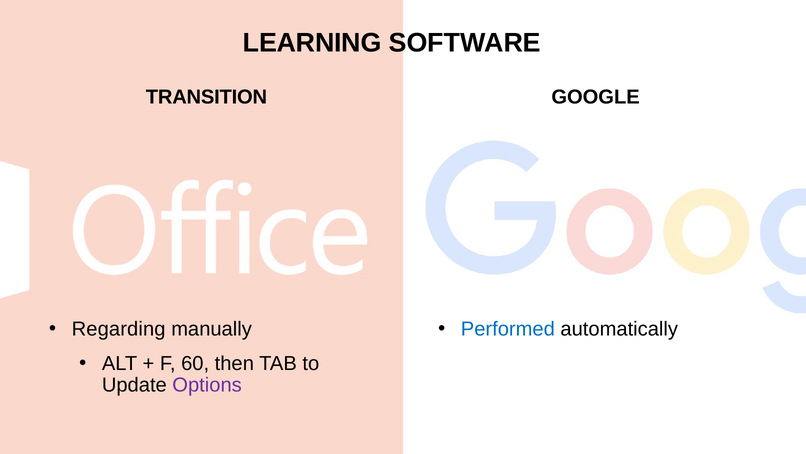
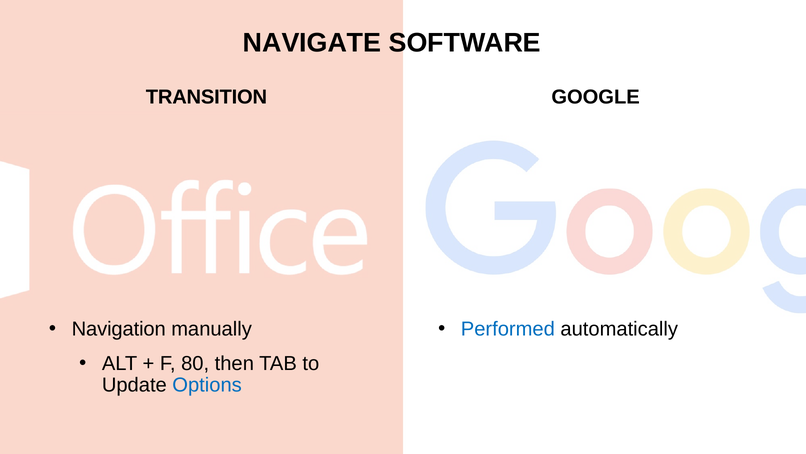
LEARNING: LEARNING -> NAVIGATE (312, 43)
Regarding: Regarding -> Navigation (119, 329)
60: 60 -> 80 (195, 363)
Options colour: purple -> blue (207, 385)
